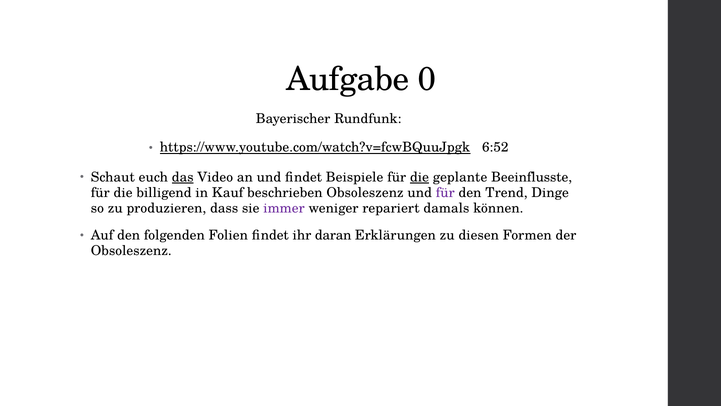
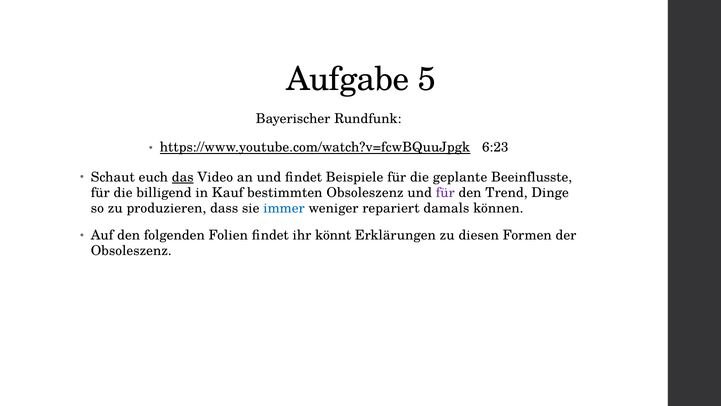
0: 0 -> 5 (427, 79)
6:52: 6:52 -> 6:23 (495, 147)
die underline: present -> none (419, 177)
beschrieben: beschrieben -> bestimmten (285, 192)
immer colour: purple -> blue (284, 208)
daran: daran -> könnt (333, 235)
